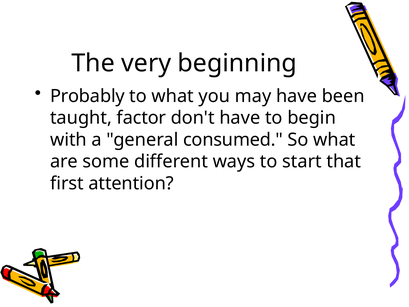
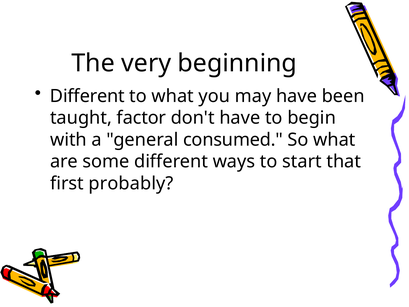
Probably: Probably -> Different (87, 96)
attention: attention -> probably (131, 183)
